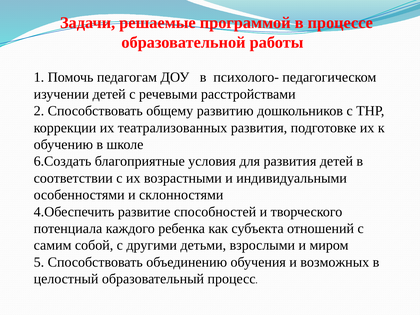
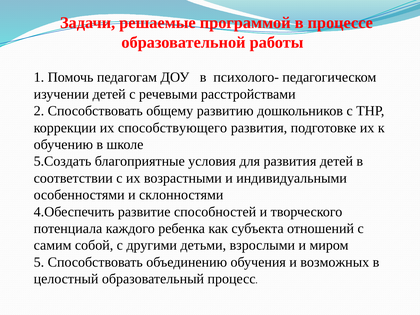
театрализованных: театрализованных -> способствующего (172, 128)
6.Создать: 6.Создать -> 5.Создать (63, 161)
